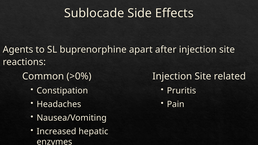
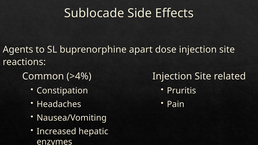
after: after -> dose (166, 50)
>0%: >0% -> >4% (79, 76)
